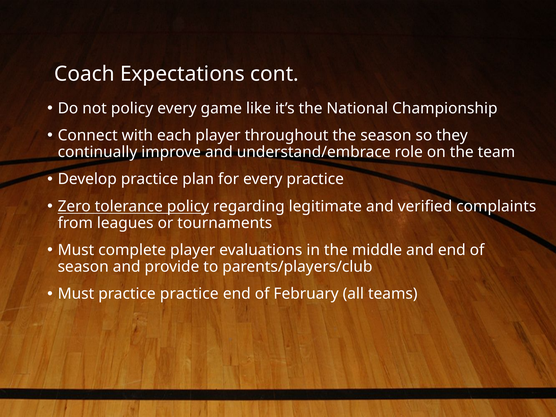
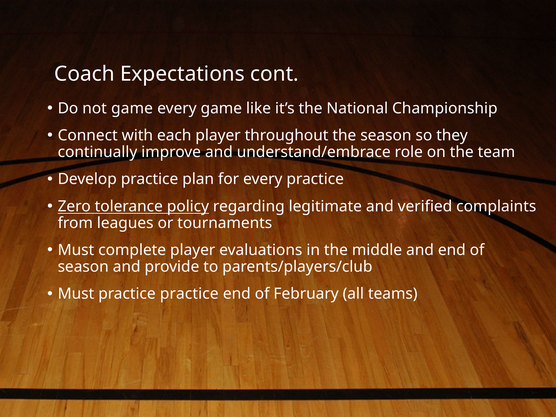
not policy: policy -> game (132, 108)
